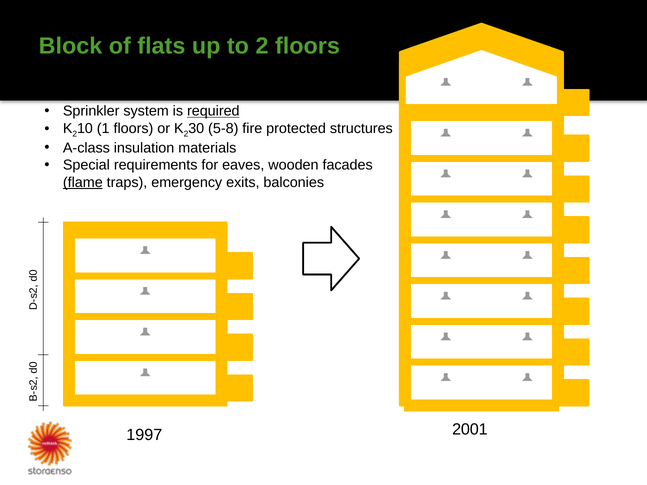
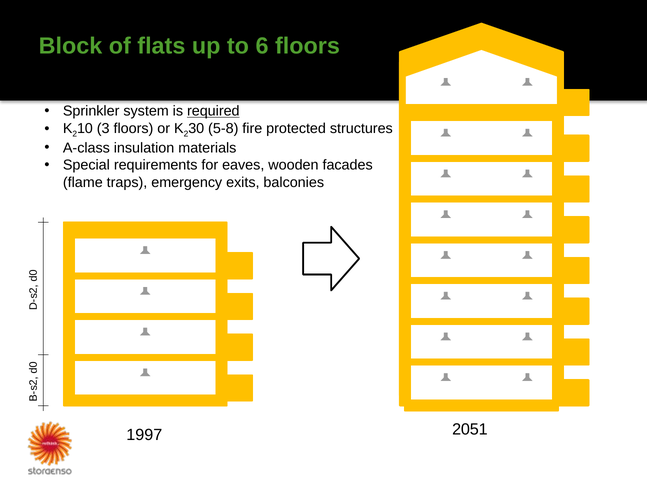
to 2: 2 -> 6 (262, 46)
1: 1 -> 3 (103, 128)
flame underline: present -> none (83, 183)
2001: 2001 -> 2051 (470, 430)
